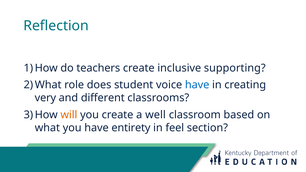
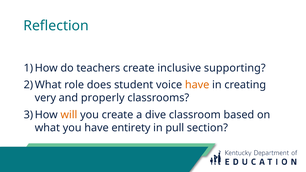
have colour: blue -> orange (197, 85)
different: different -> properly (103, 98)
well: well -> dive (156, 115)
feel: feel -> pull (175, 128)
